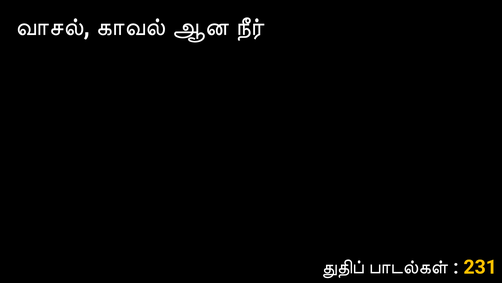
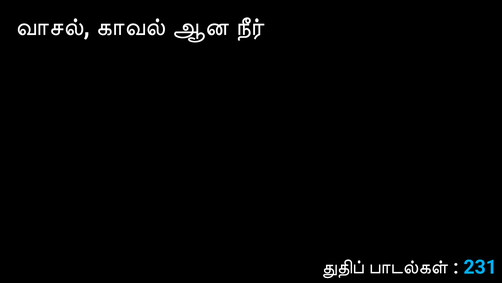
231 colour: yellow -> light blue (480, 267)
